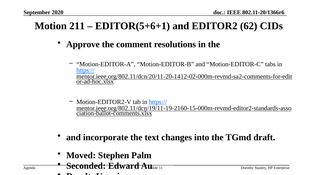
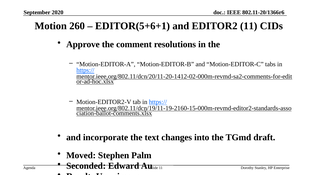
211: 211 -> 260 (77, 26)
EDITOR2 62: 62 -> 11 (249, 26)
